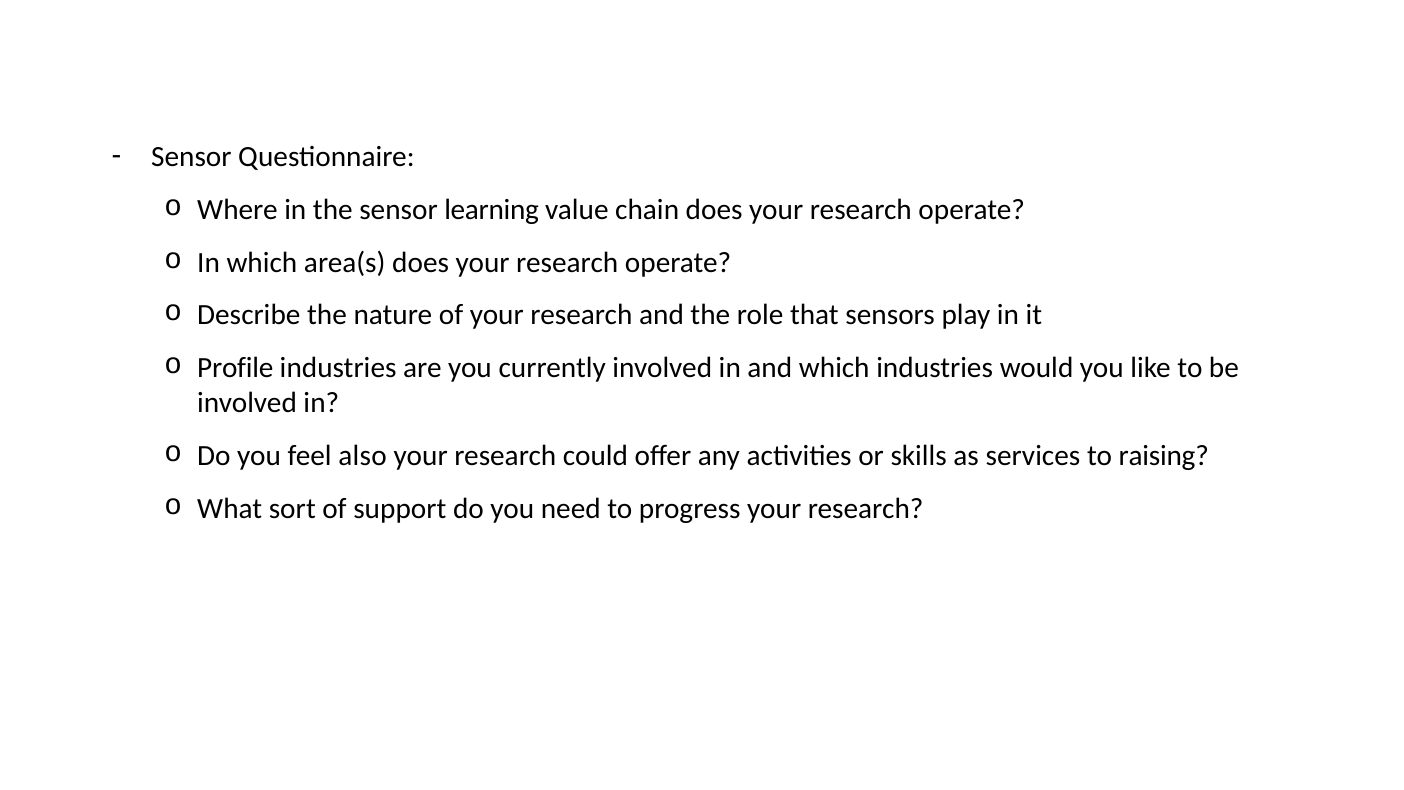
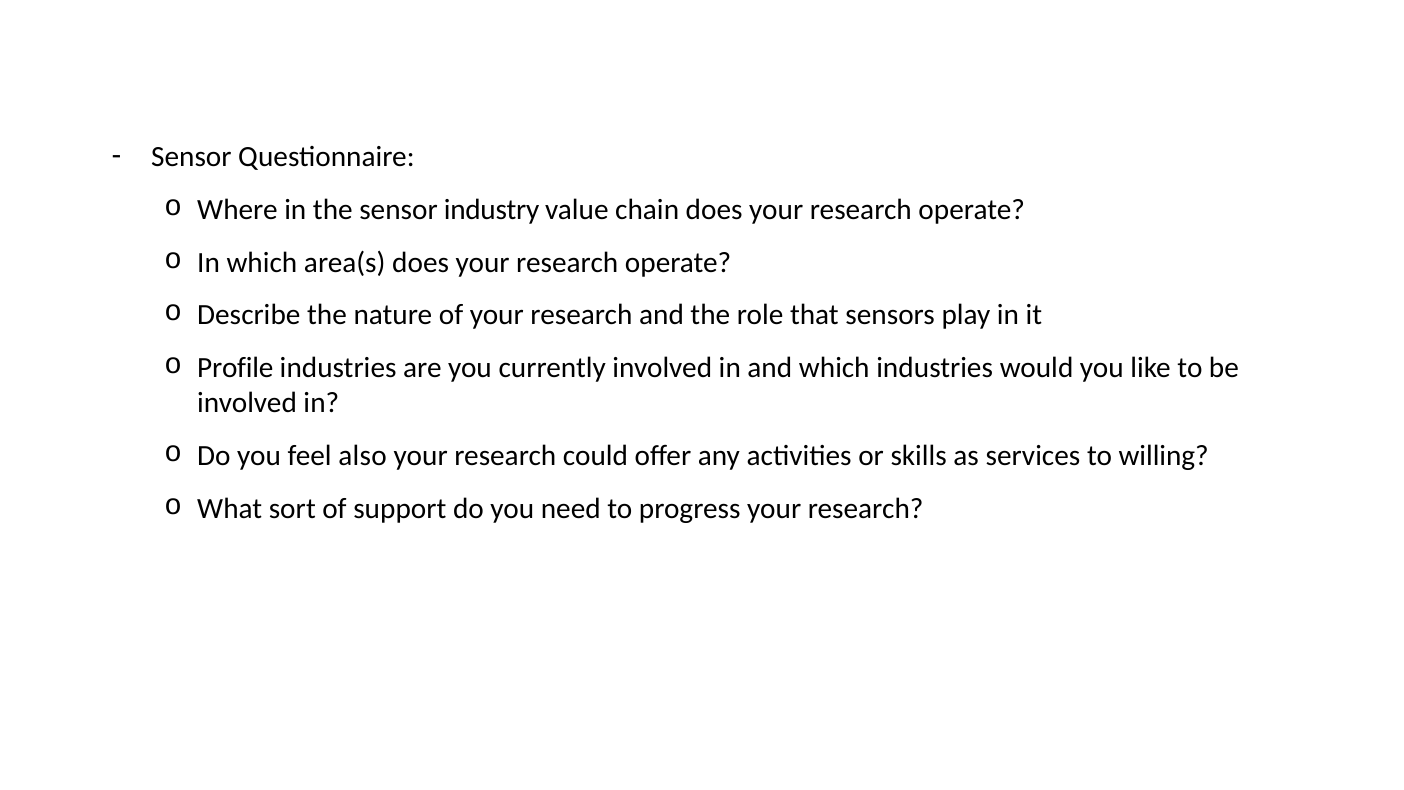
learning: learning -> industry (492, 210)
raising: raising -> willing (1164, 455)
